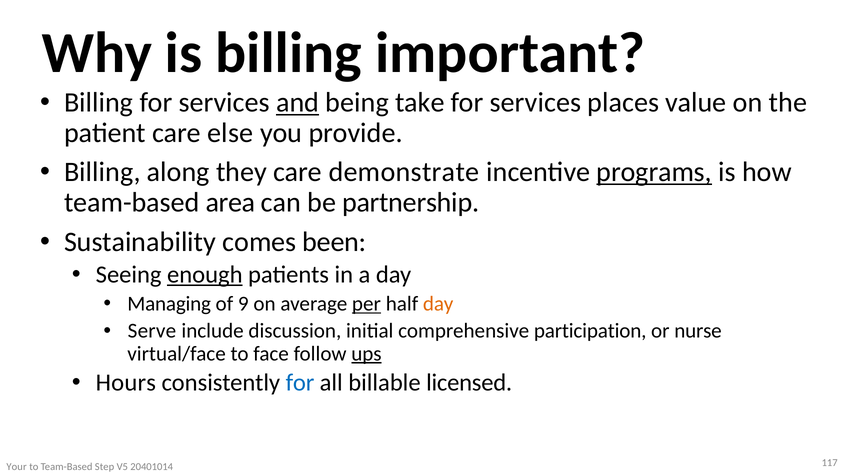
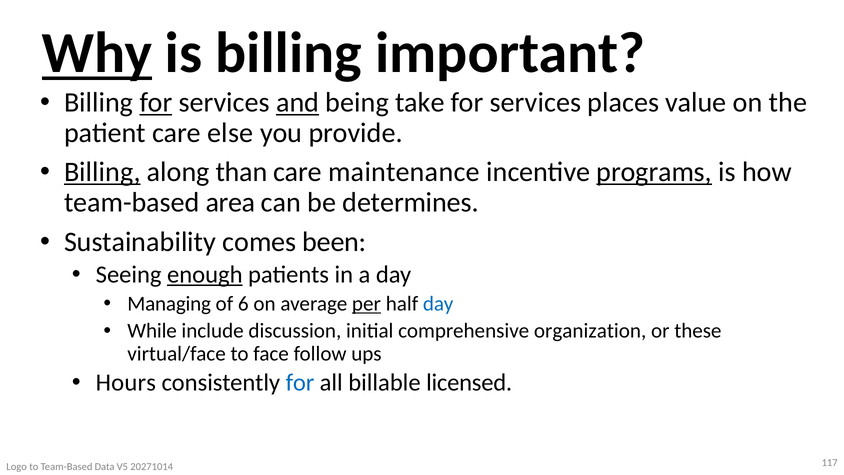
Why underline: none -> present (97, 53)
for underline: none -> present (156, 102)
Billing underline: none -> present (102, 172)
they: they -> than (242, 172)
demonstrate: demonstrate -> maintenance (404, 172)
partnership: partnership -> determines (411, 202)
9: 9 -> 6 (243, 304)
day colour: orange -> blue (438, 304)
Serve: Serve -> While (152, 331)
participation: participation -> organization (590, 331)
nurse: nurse -> these (698, 331)
ups underline: present -> none (366, 354)
Your: Your -> Logo (17, 466)
Step: Step -> Data (105, 466)
20401014: 20401014 -> 20271014 (152, 466)
